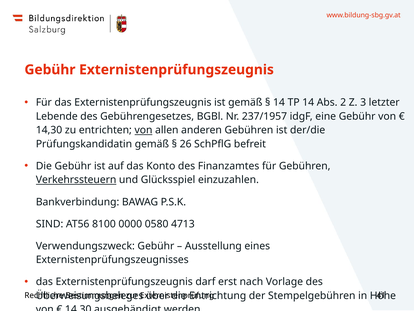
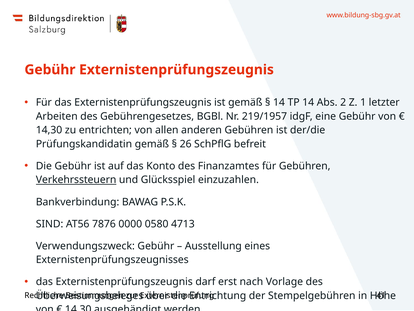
3: 3 -> 1 (363, 102)
Lebende: Lebende -> Arbeiten (57, 116)
237/1957: 237/1957 -> 219/1957 (264, 116)
von underline: present -> none (144, 130)
8100: 8100 -> 7876 (104, 224)
